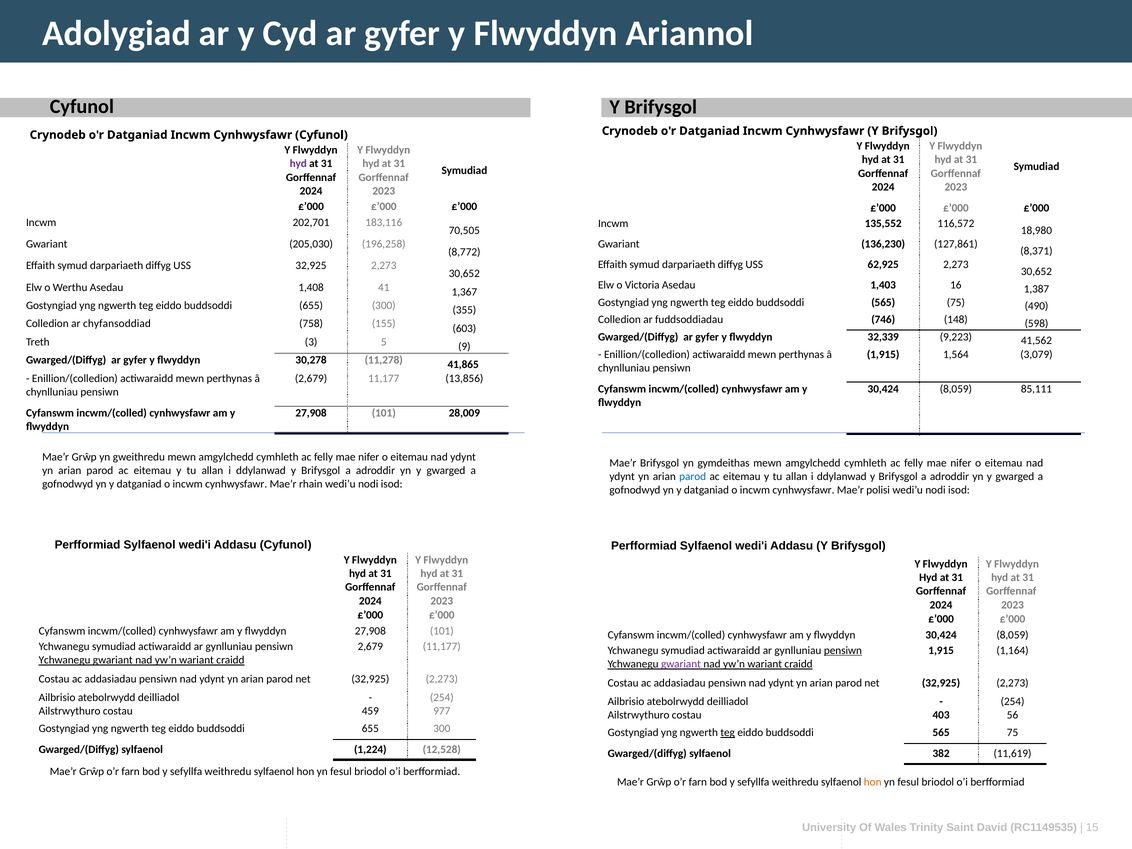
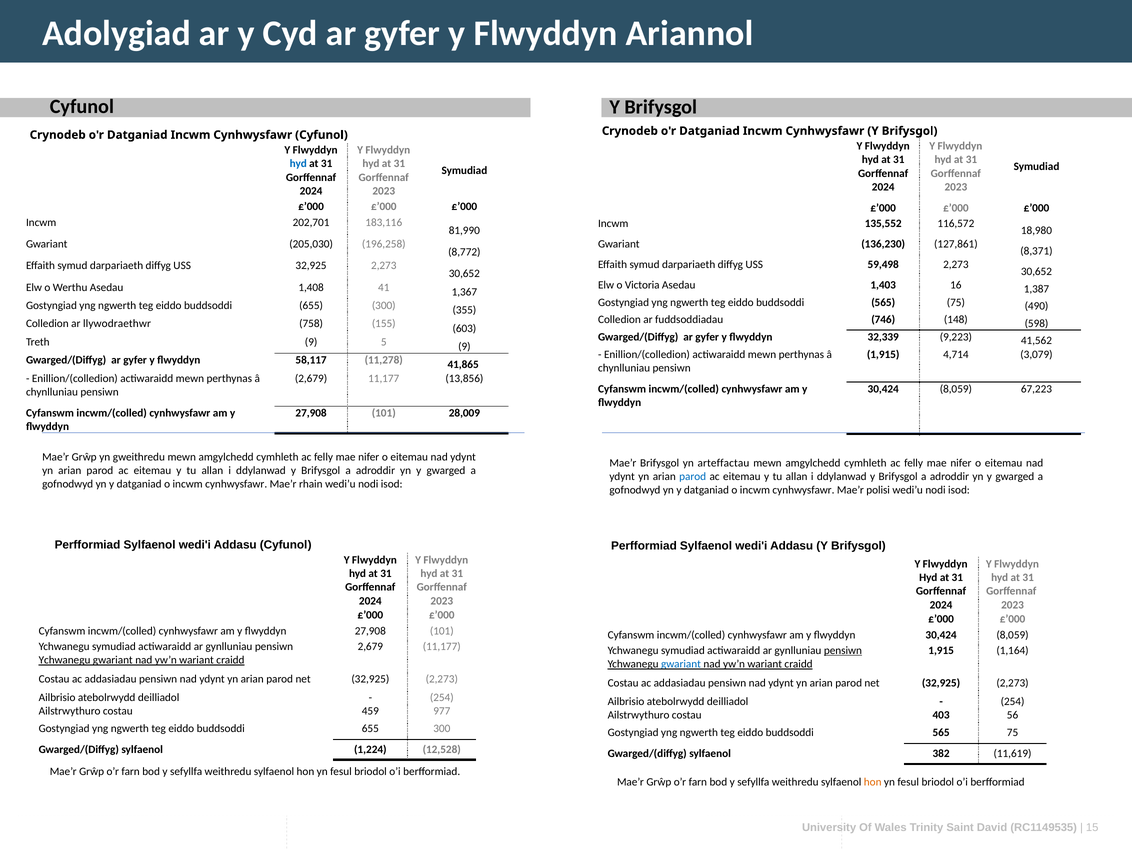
hyd colour: purple -> blue (298, 164)
70,505: 70,505 -> 81,990 (464, 230)
62,925: 62,925 -> 59,498 (883, 265)
chyfansoddiad: chyfansoddiad -> llywodraethwr (117, 324)
3: 3 -> 9 (311, 342)
1,564: 1,564 -> 4,714 (956, 354)
30,278: 30,278 -> 58,117 (311, 360)
85,111: 85,111 -> 67,223 (1036, 389)
gymdeithas: gymdeithas -> arteffactau (723, 463)
gwariant colour: purple -> blue (681, 664)
teg underline: present -> none (728, 733)
